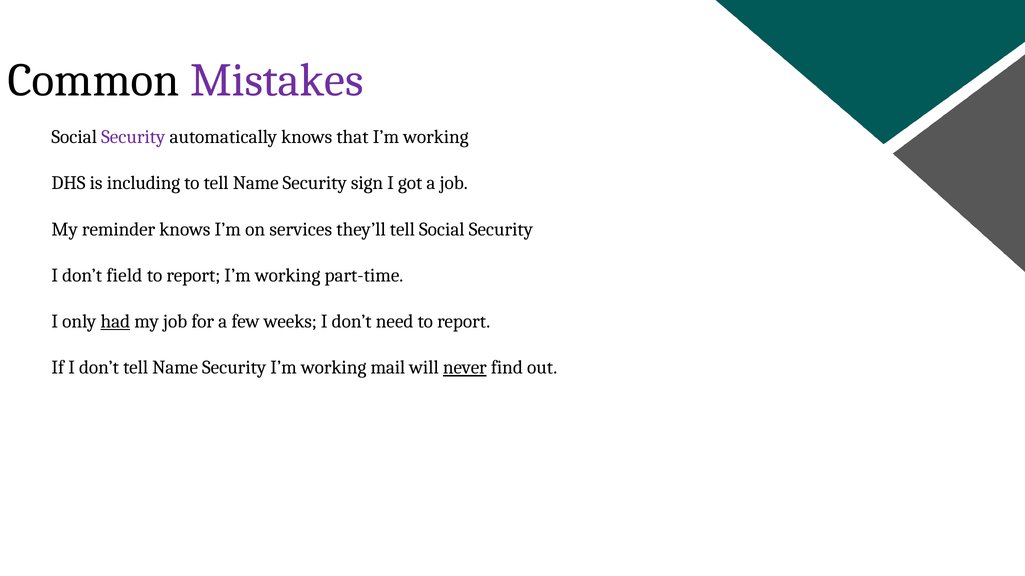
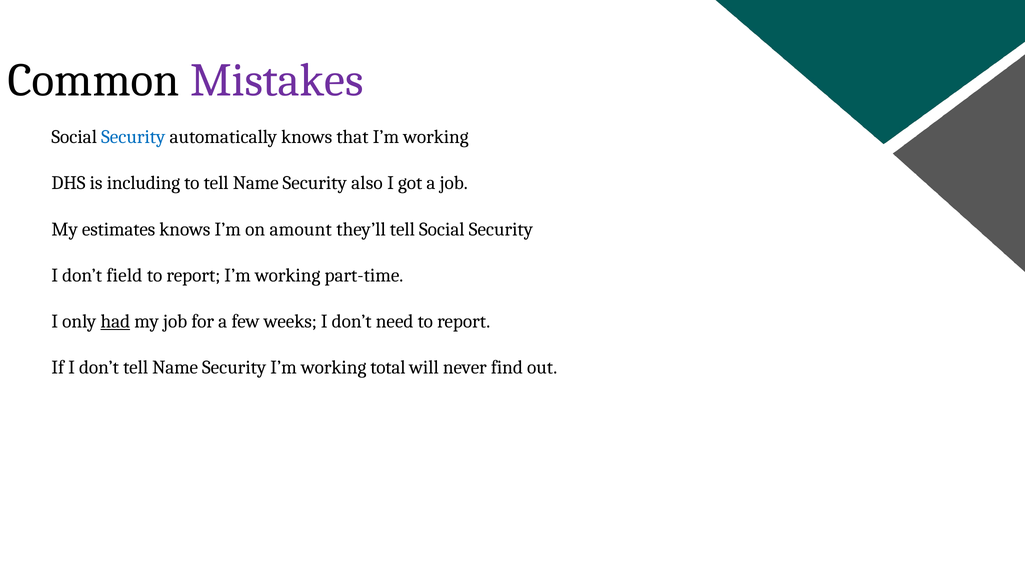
Security colour: purple -> blue (133, 137)
sign: sign -> also (367, 183)
reminder: reminder -> estimates (119, 229)
services: services -> amount (301, 229)
mail: mail -> total (388, 368)
never underline: present -> none (465, 368)
